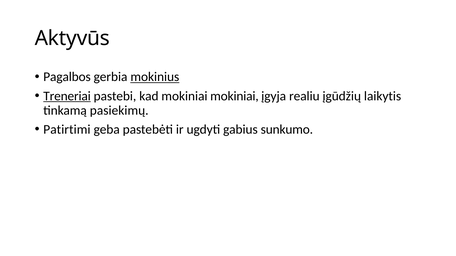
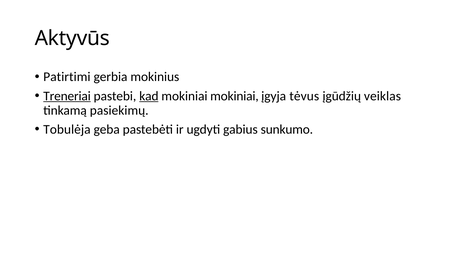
Pagalbos: Pagalbos -> Patirtimi (67, 77)
mokinius underline: present -> none (155, 77)
kad underline: none -> present (149, 96)
realiu: realiu -> tėvus (304, 96)
laikytis: laikytis -> veiklas (382, 96)
Patirtimi: Patirtimi -> Tobulėja (67, 130)
